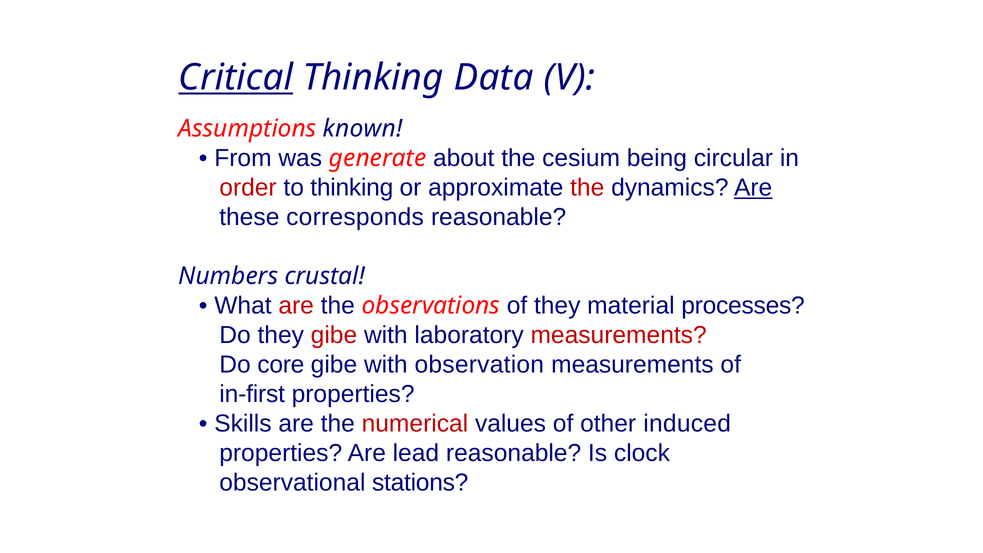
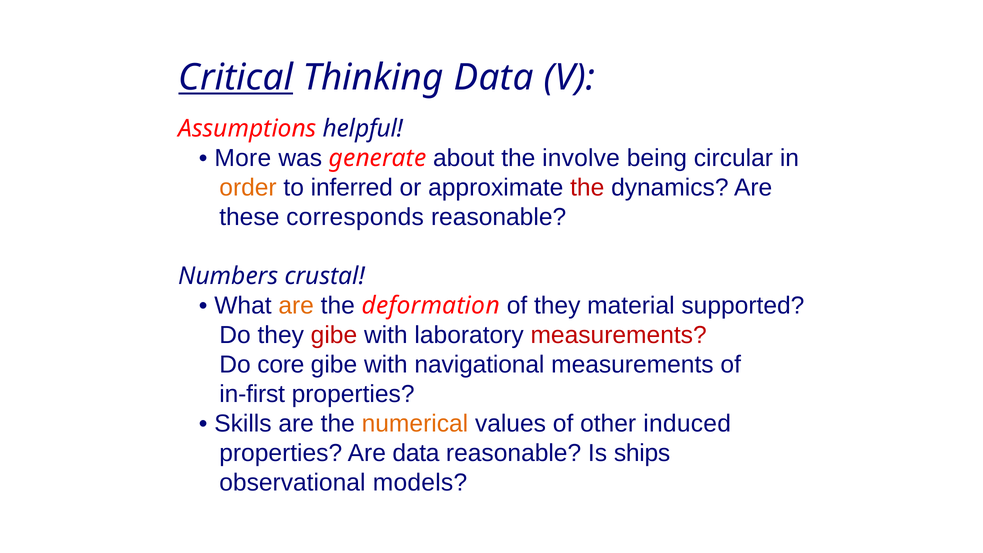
known: known -> helpful (363, 128)
From: From -> More (243, 158)
cesium: cesium -> involve (581, 158)
order colour: red -> orange (248, 187)
to thinking: thinking -> inferred (352, 187)
Are underline: present -> none (753, 187)
are colour: red -> orange (296, 305)
observations: observations -> deformation (431, 305)
processes: processes -> supported (743, 305)
observation: observation -> navigational (479, 364)
numerical colour: red -> orange (415, 423)
Are lead: lead -> data (416, 453)
clock: clock -> ships (642, 453)
stations: stations -> models (420, 482)
